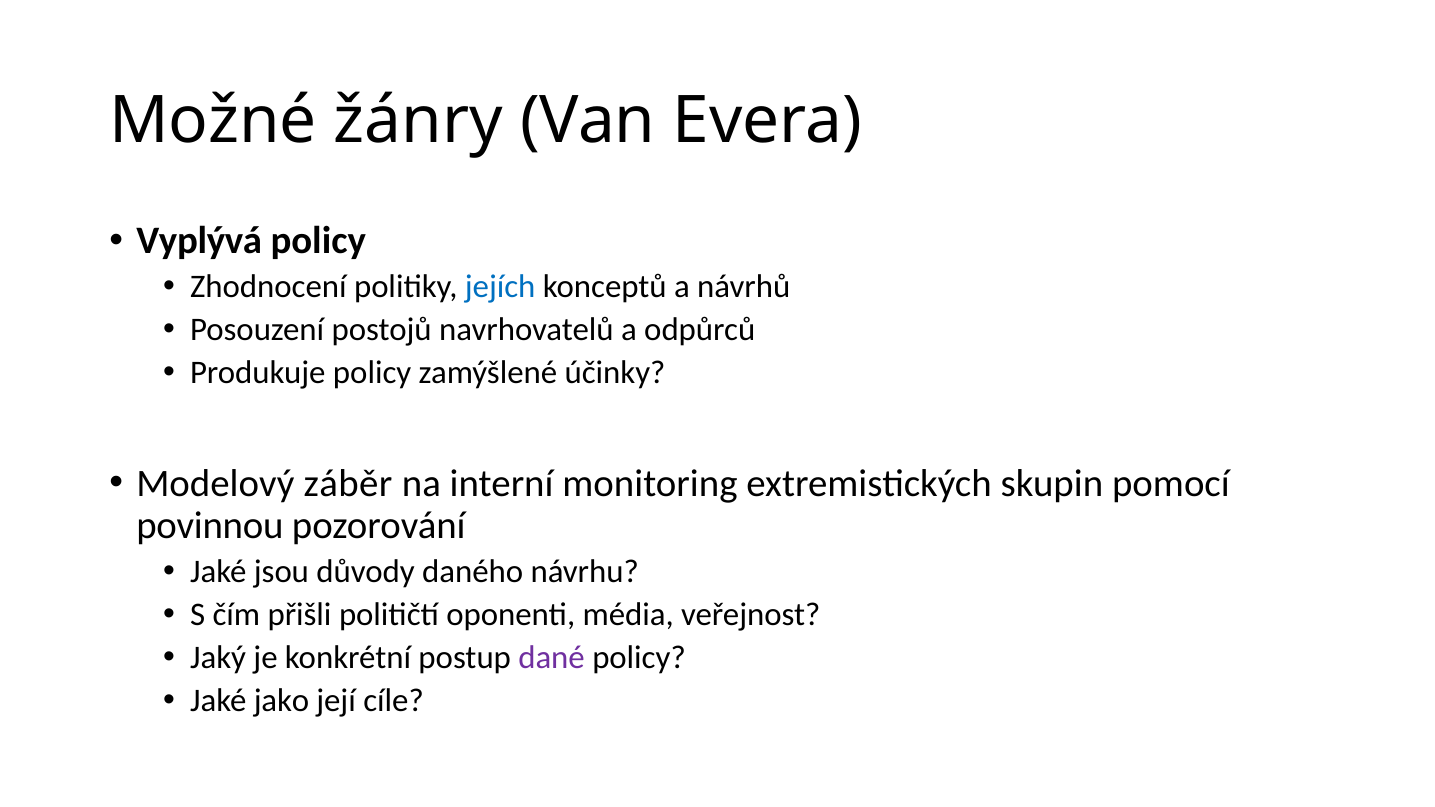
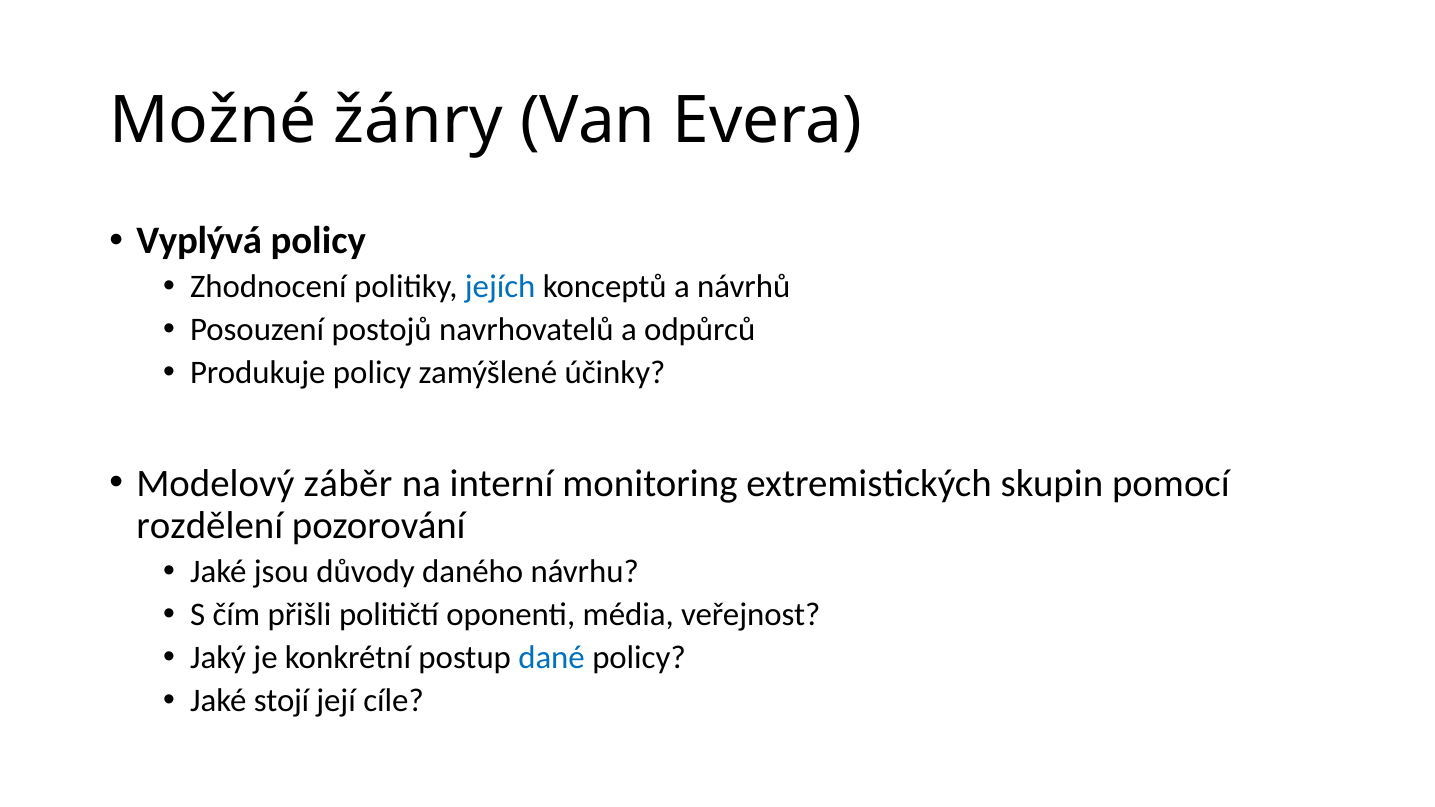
povinnou: povinnou -> rozdělení (210, 526)
dané colour: purple -> blue (552, 658)
jako: jako -> stojí (282, 701)
